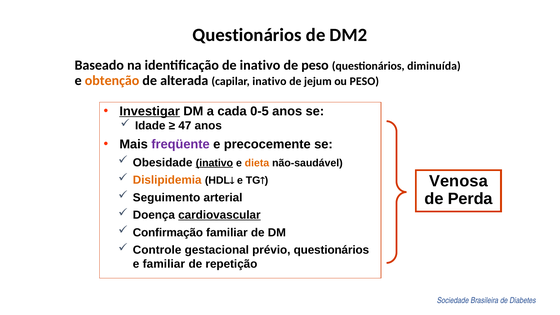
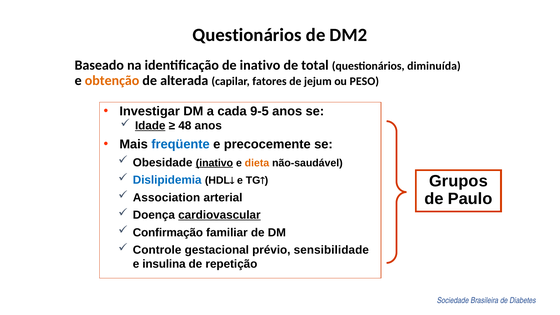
de peso: peso -> total (315, 65)
capilar inativo: inativo -> fatores (270, 81)
Investigar underline: present -> none (150, 111)
0-5: 0-5 -> 9-5 (259, 111)
Idade underline: none -> present (150, 126)
47: 47 -> 48 (185, 126)
freqüente colour: purple -> blue (181, 144)
Venosa: Venosa -> Grupos (458, 181)
Dislipidemia colour: orange -> blue (167, 180)
Perda: Perda -> Paulo (470, 199)
Seguimento: Seguimento -> Association (166, 198)
prévio questionários: questionários -> sensibilidade (331, 250)
e familiar: familiar -> insulina (164, 264)
